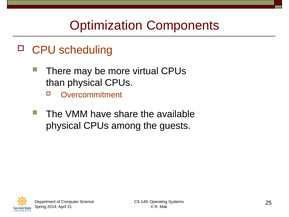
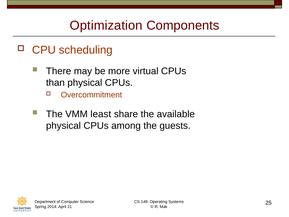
have: have -> least (101, 114)
